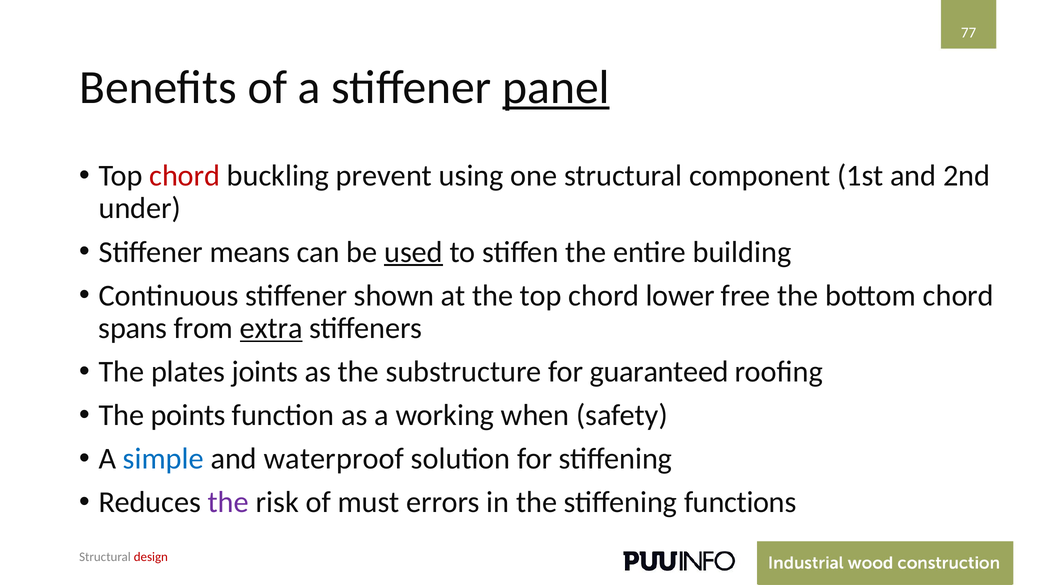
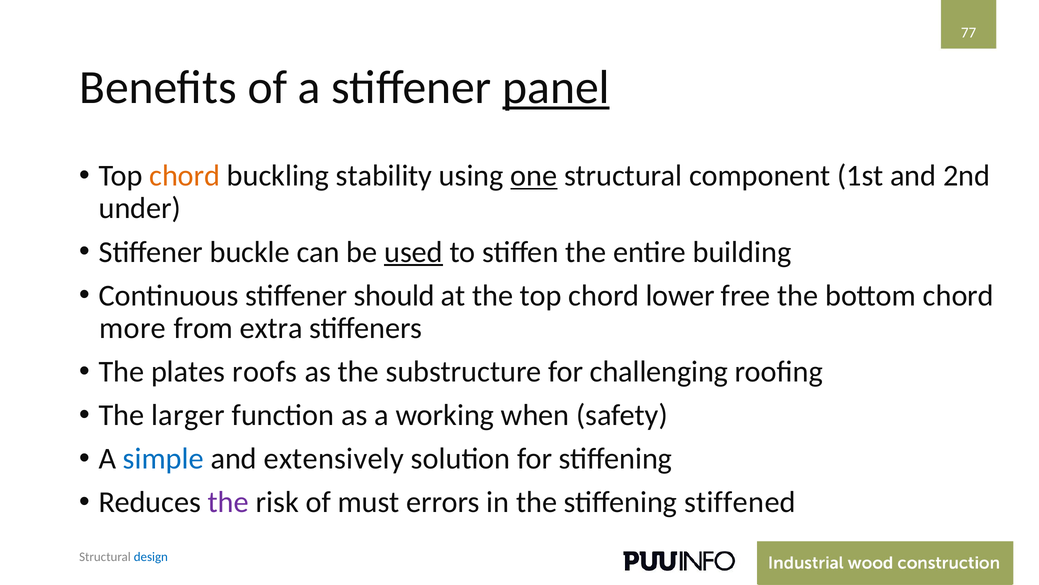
chord colour: red -> orange (185, 176)
prevent: prevent -> stability (384, 176)
one underline: none -> present (534, 176)
means: means -> buckle (250, 252)
shown: shown -> should (394, 295)
spans: spans -> more (133, 328)
extra underline: present -> none (271, 328)
joints: joints -> roofs (265, 371)
guaranteed: guaranteed -> challenging (659, 371)
points: points -> larger (188, 415)
waterproof: waterproof -> extensively (334, 458)
functions: functions -> stiffened (740, 502)
design colour: red -> blue (151, 556)
